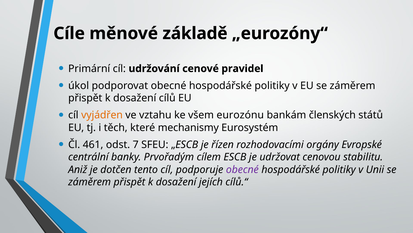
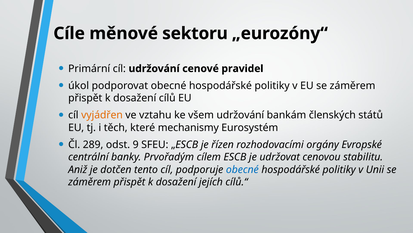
základě: základě -> sektoru (195, 33)
všem eurozónu: eurozónu -> udržování (240, 115)
461: 461 -> 289 (93, 144)
7: 7 -> 9 (136, 144)
obecné colour: purple -> blue (242, 169)
